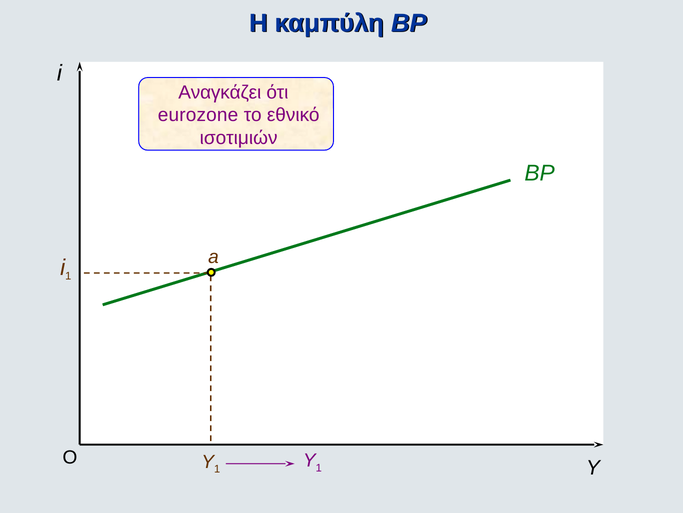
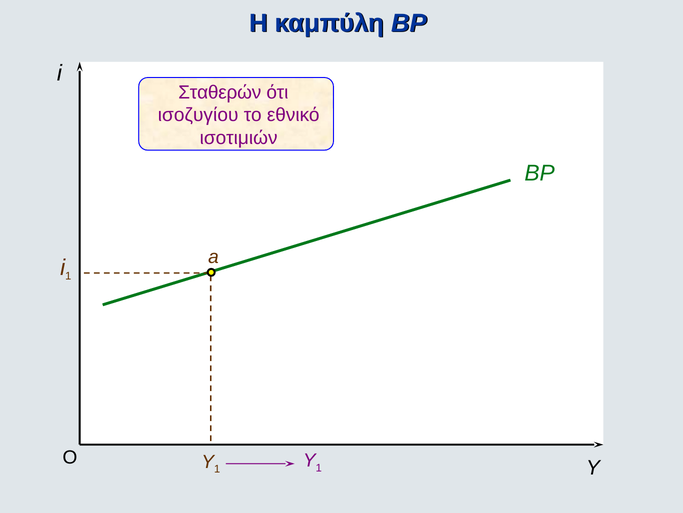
Αναγκάζει: Αναγκάζει -> Σταθερών (220, 92)
eurozone: eurozone -> ισοζυγίου (198, 115)
